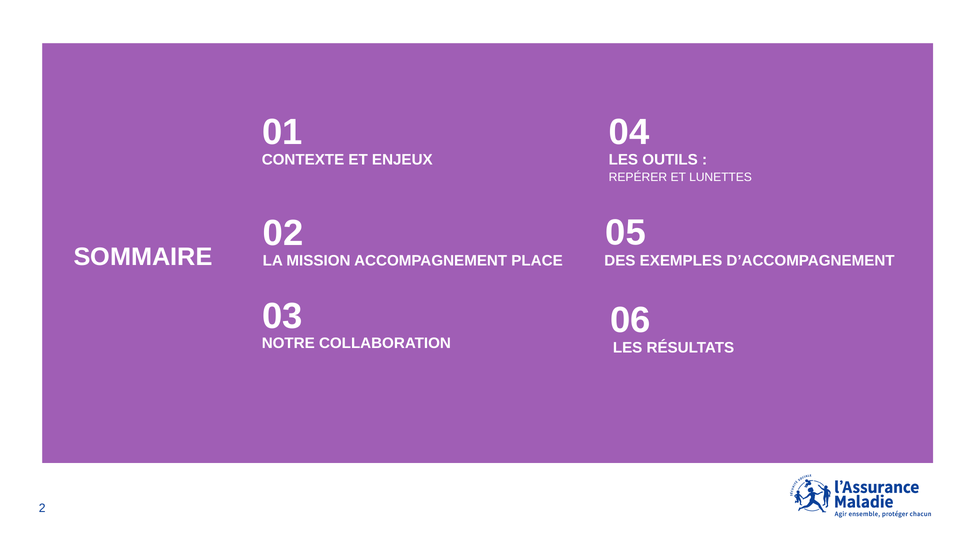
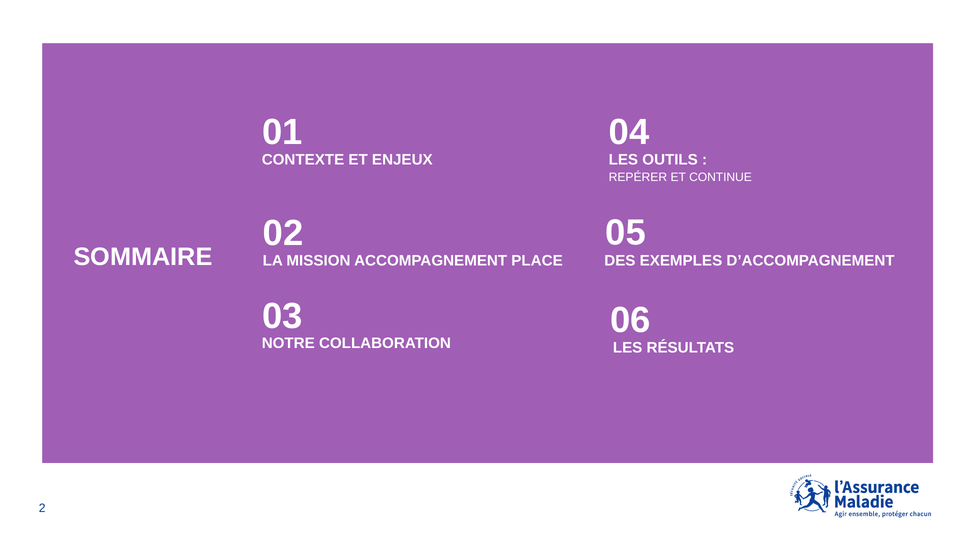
LUNETTES: LUNETTES -> CONTINUE (721, 177)
